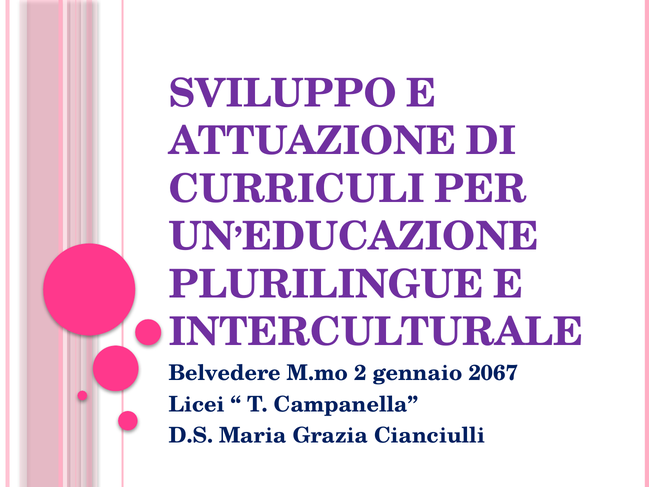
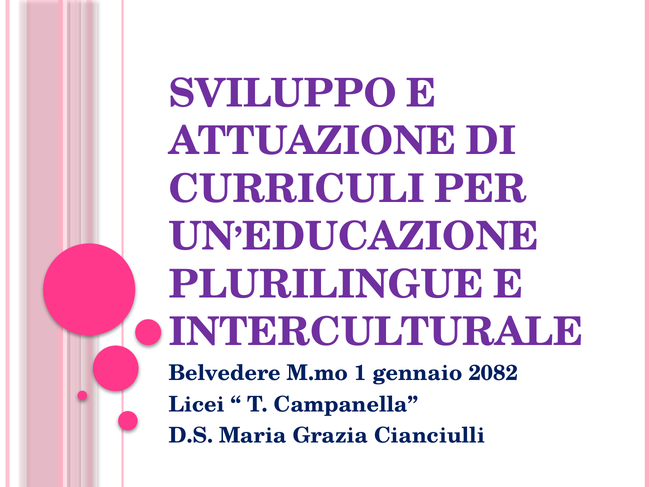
2: 2 -> 1 (361, 373)
2067: 2067 -> 2082 (493, 373)
